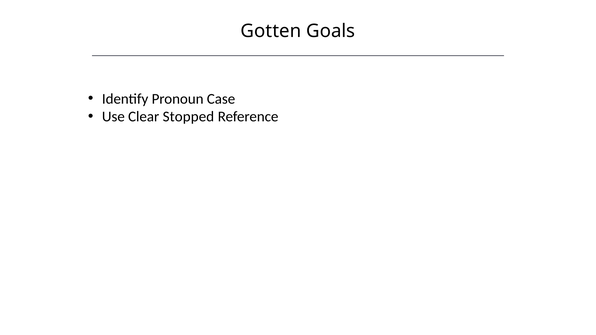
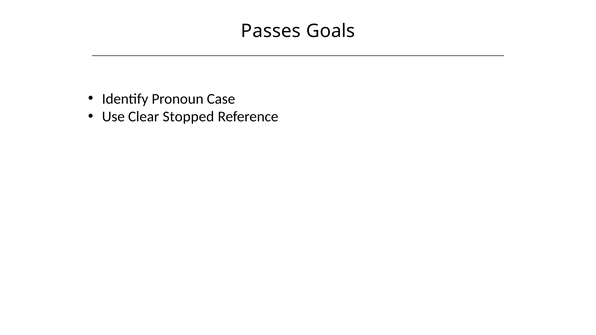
Gotten: Gotten -> Passes (271, 31)
